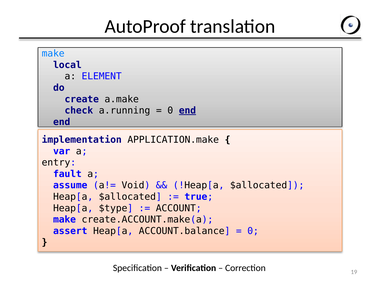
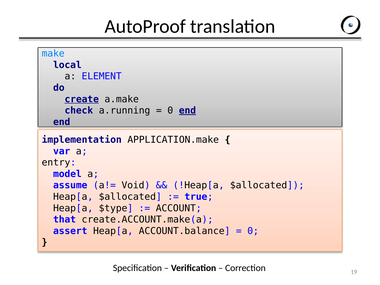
create underline: none -> present (82, 99)
fault: fault -> model (67, 174)
make: make -> that (65, 220)
